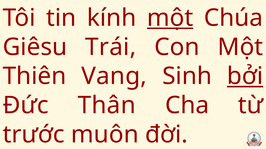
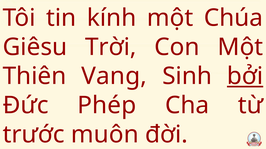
một underline: present -> none (170, 18)
Trái: Trái -> Trời (111, 47)
Thân: Thân -> Phép (107, 106)
